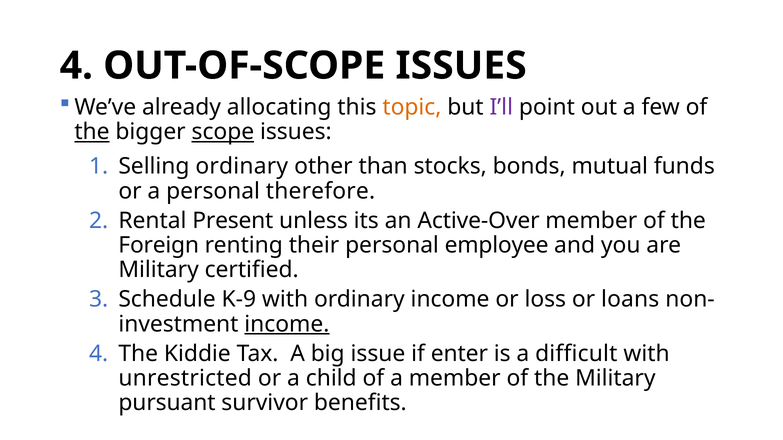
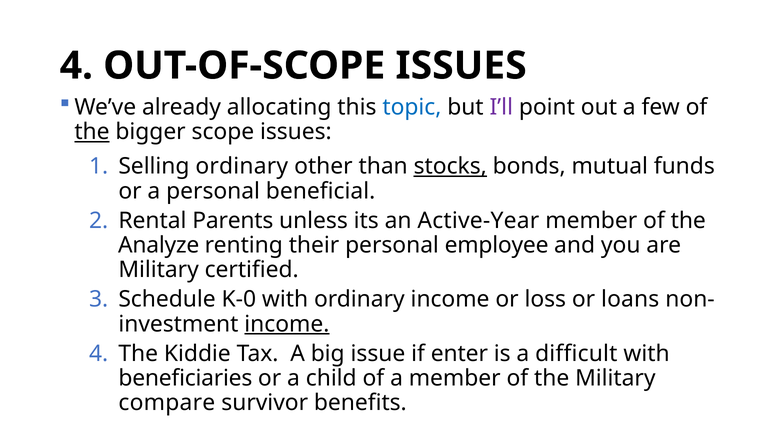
topic colour: orange -> blue (412, 107)
scope underline: present -> none (223, 132)
stocks underline: none -> present (450, 167)
therefore: therefore -> beneficial (321, 191)
Present: Present -> Parents (233, 221)
Active-Over: Active-Over -> Active-Year (478, 221)
Foreign: Foreign -> Analyze (159, 245)
K-9: K-9 -> K-0 (239, 300)
unrestricted: unrestricted -> beneficiaries (185, 379)
pursuant: pursuant -> compare (167, 403)
